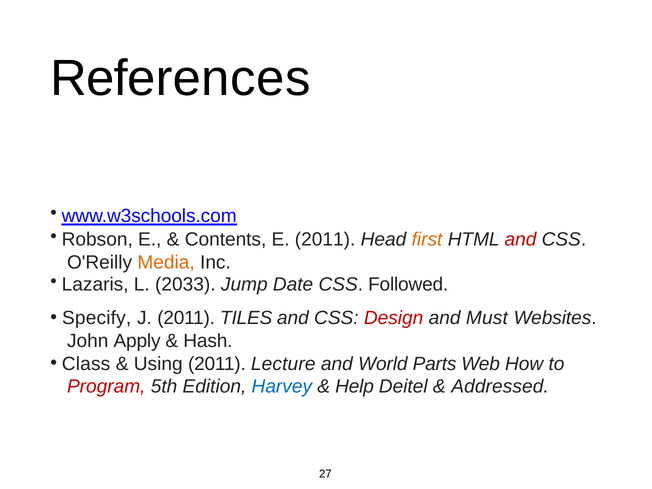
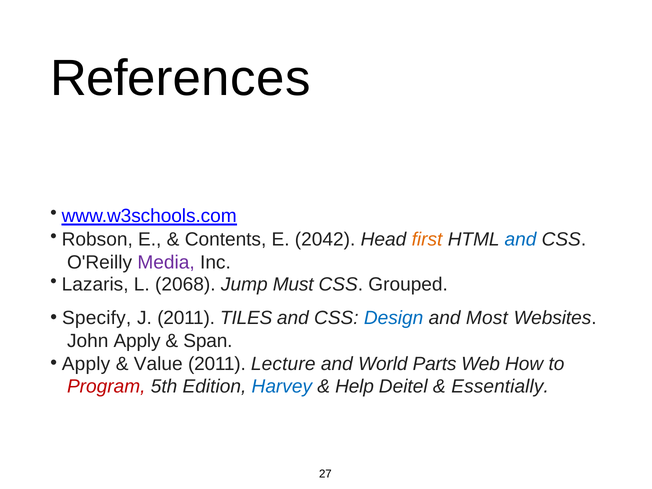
E 2011: 2011 -> 2042 (325, 240)
and colour: red -> blue (520, 240)
Media colour: orange -> purple (166, 262)
2033: 2033 -> 2068 (185, 285)
Date: Date -> Must (293, 285)
Followed: Followed -> Grouped (408, 285)
Design colour: red -> blue (394, 318)
Must: Must -> Most (487, 318)
Hash: Hash -> Span (208, 341)
Class: Class -> Apply (86, 364)
Using: Using -> Value (158, 364)
Addressed: Addressed -> Essentially (500, 387)
